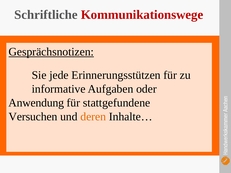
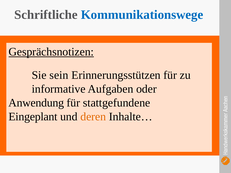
Kommunikationswege colour: red -> blue (142, 15)
jede: jede -> sein (59, 75)
Versuchen: Versuchen -> Eingeplant (33, 117)
